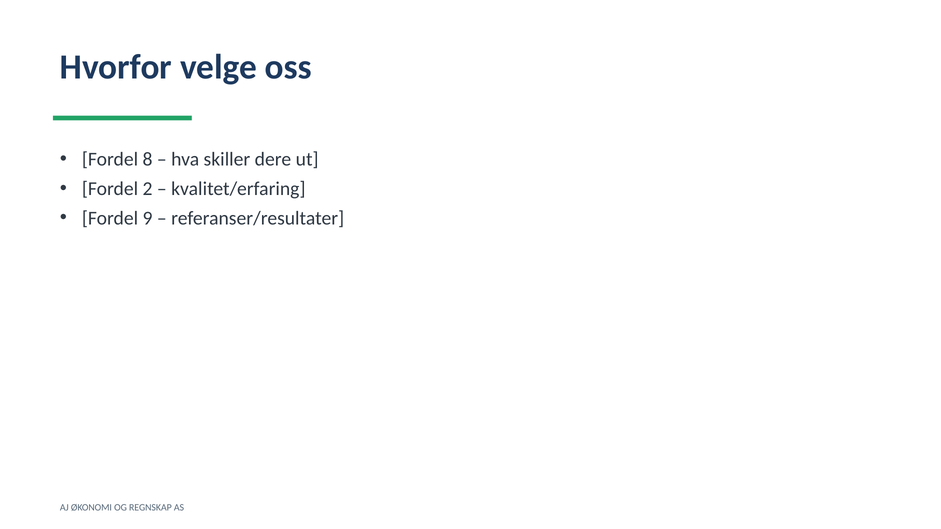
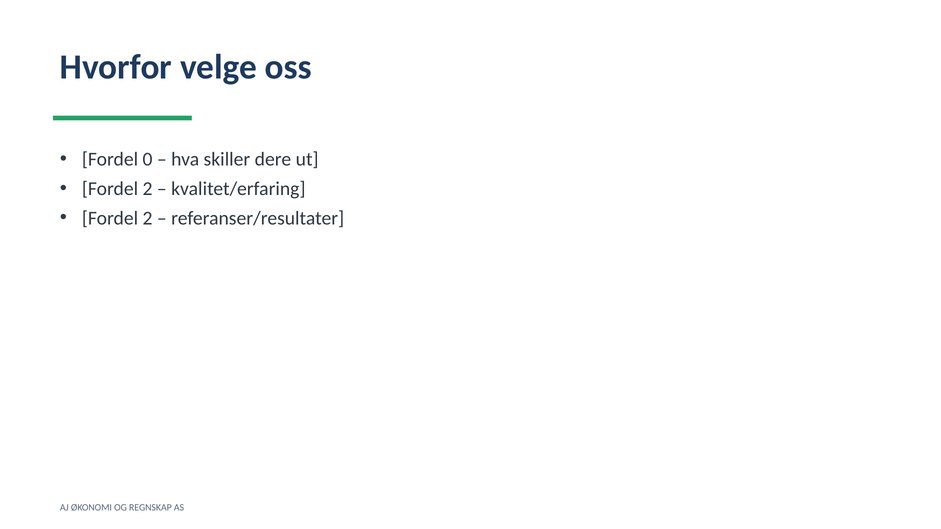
8: 8 -> 0 (148, 159)
9: 9 -> 2 (148, 218)
